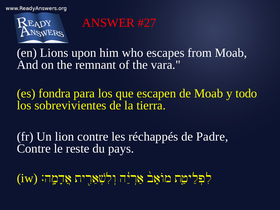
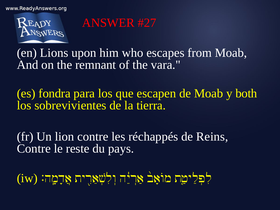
todo: todo -> both (246, 93)
Padre: Padre -> Reins (212, 137)
